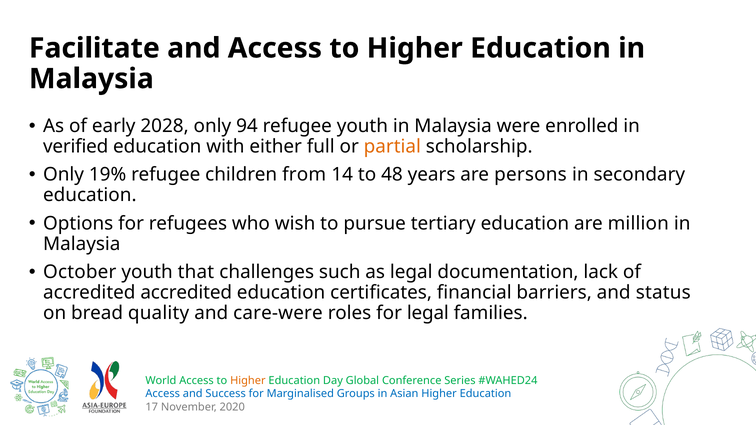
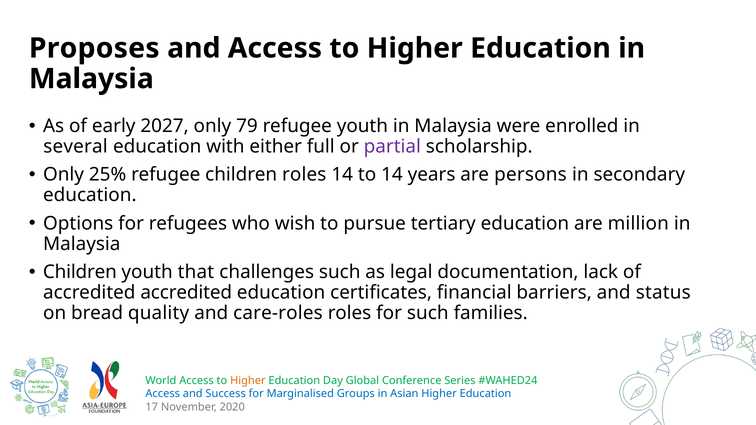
Facilitate: Facilitate -> Proposes (94, 48)
2028: 2028 -> 2027 (165, 126)
94: 94 -> 79 (247, 126)
verified: verified -> several (75, 147)
partial colour: orange -> purple (392, 147)
19%: 19% -> 25% (108, 175)
children from: from -> roles (304, 175)
to 48: 48 -> 14 (392, 175)
October: October -> Children (80, 272)
care-were: care-were -> care-roles (278, 313)
for legal: legal -> such (428, 313)
